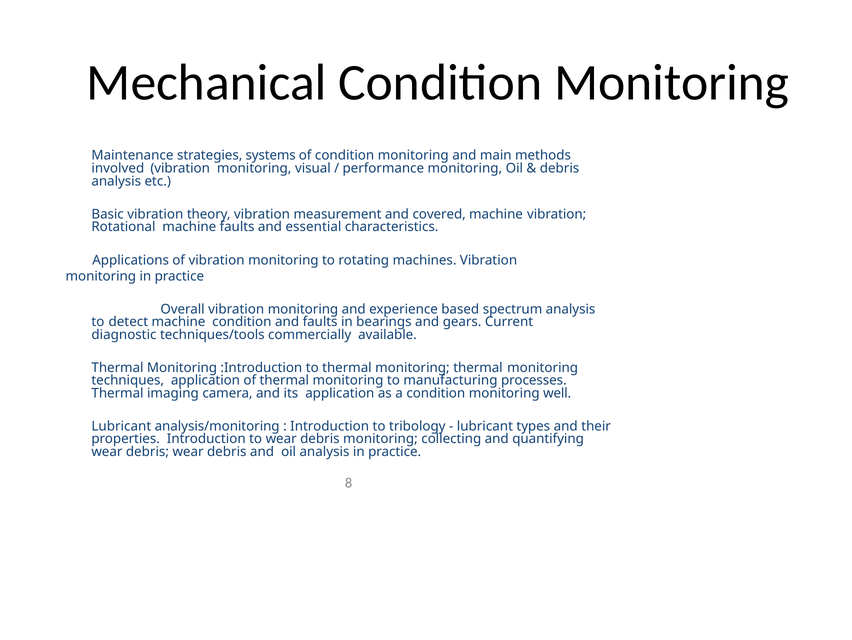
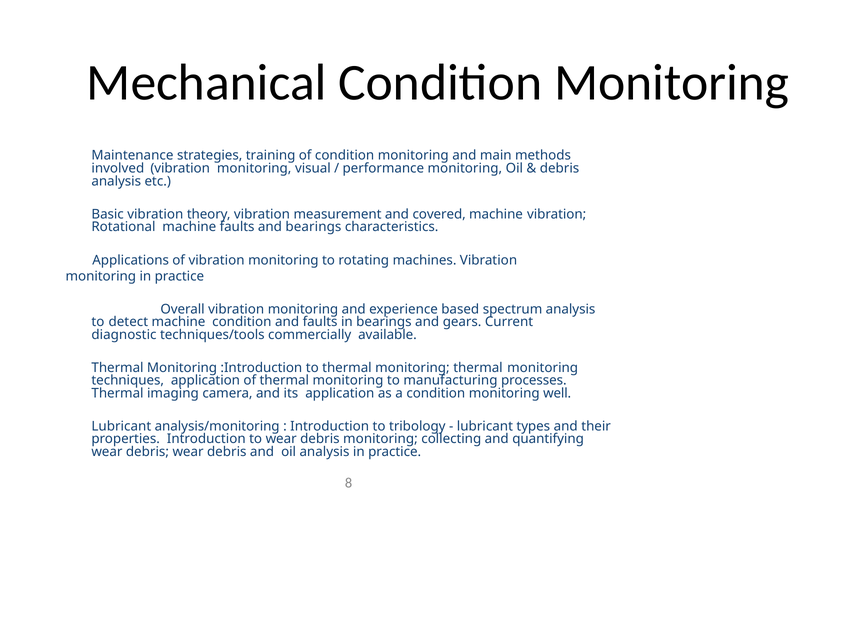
systems: systems -> training (271, 156)
and essential: essential -> bearings (313, 227)
